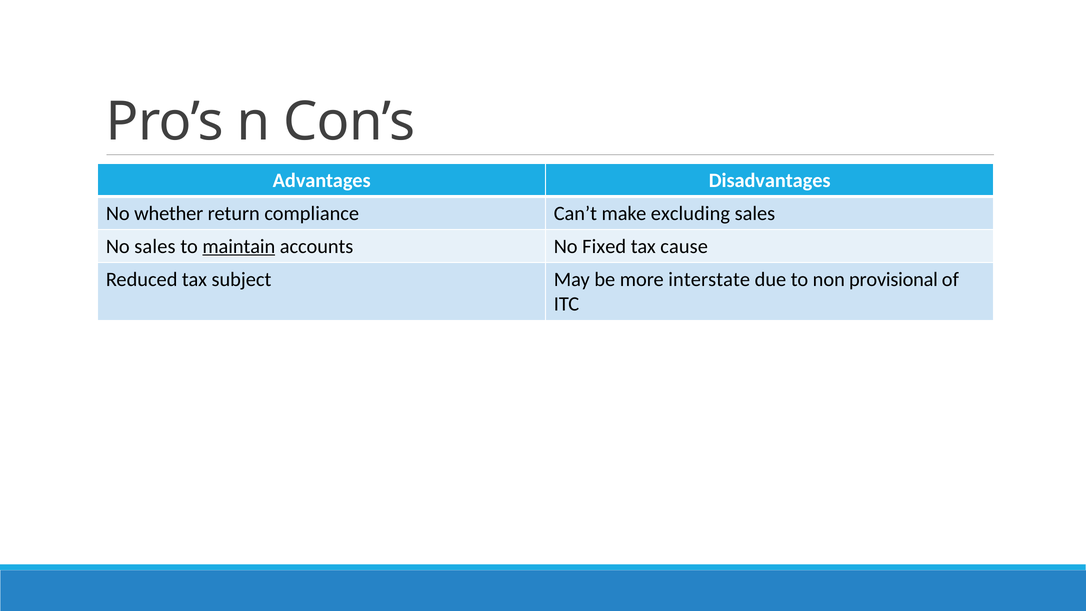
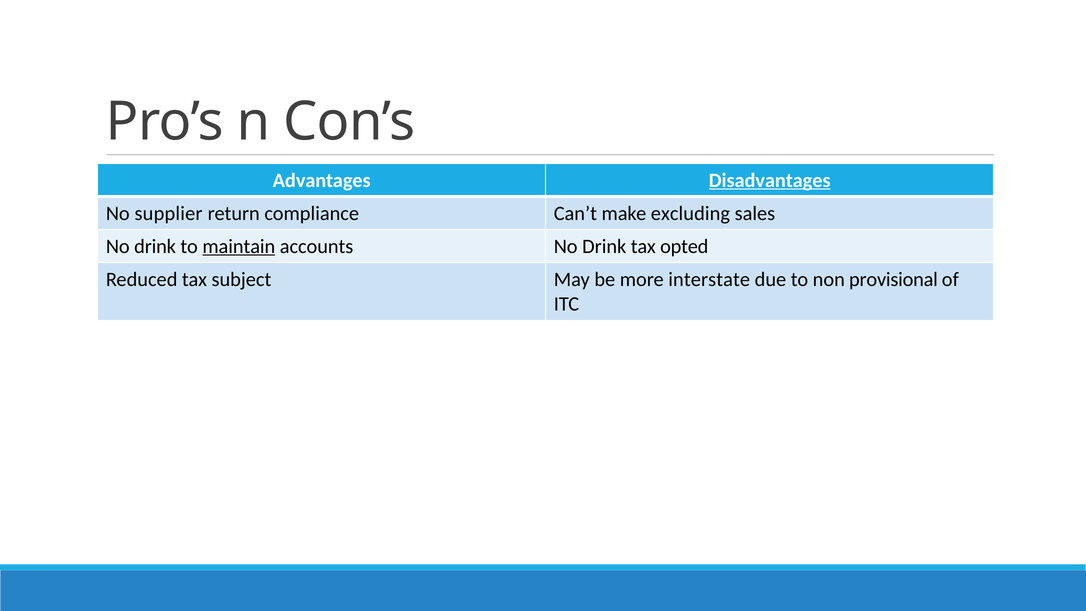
Disadvantages underline: none -> present (770, 180)
whether: whether -> supplier (169, 213)
sales: sales -> drink (155, 246)
accounts No Fixed: Fixed -> Drink (604, 246)
cause: cause -> opted (684, 246)
